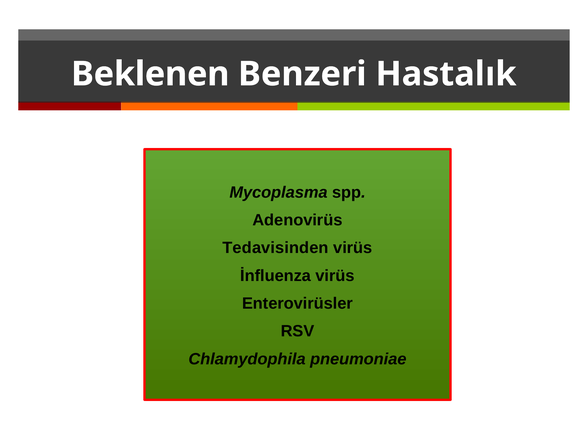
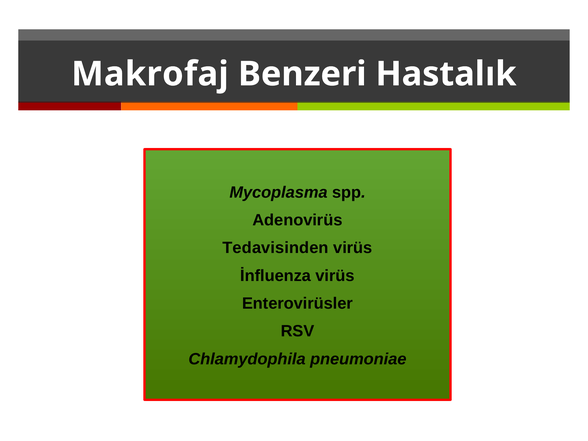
Beklenen: Beklenen -> Makrofaj (150, 74)
